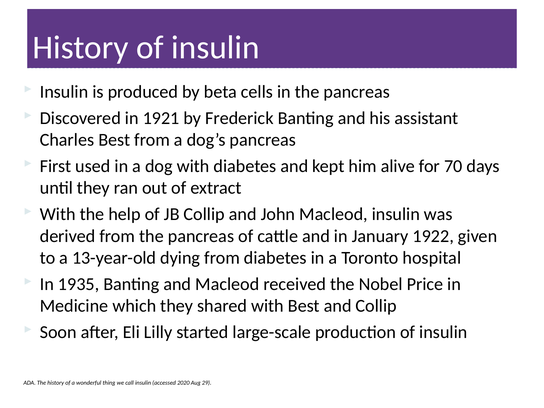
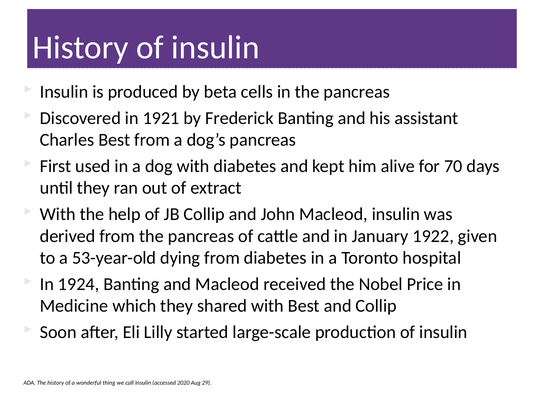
13-year-old: 13-year-old -> 53-year-old (114, 258)
1935: 1935 -> 1924 (79, 284)
